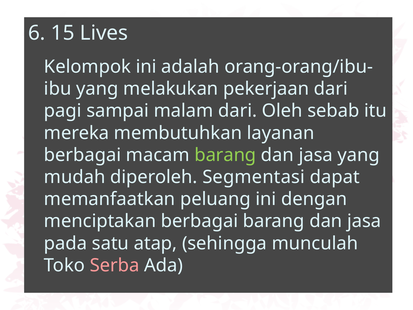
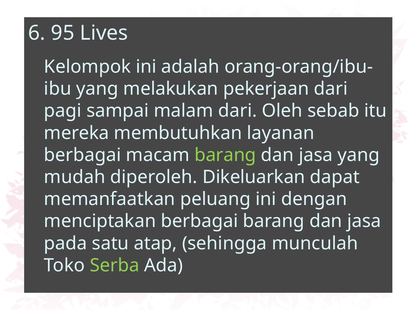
15: 15 -> 95 (63, 33)
Segmentasi: Segmentasi -> Dikeluarkan (254, 177)
Serba colour: pink -> light green (115, 265)
